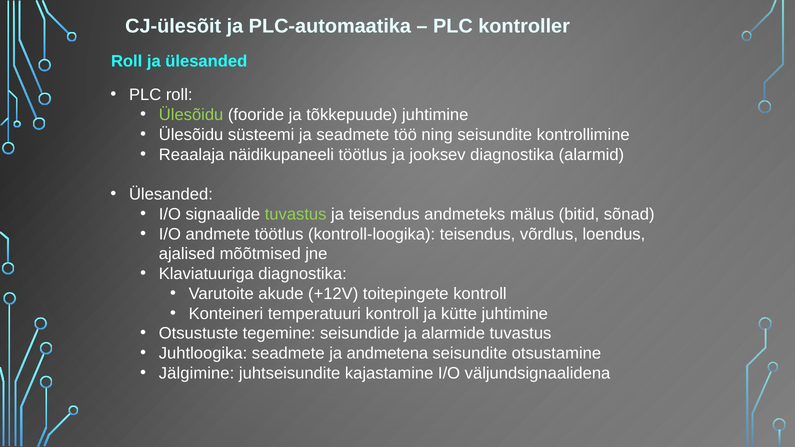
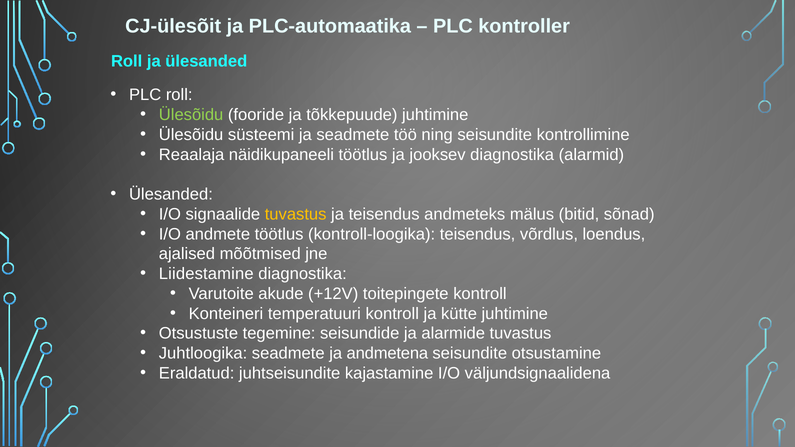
tuvastus colour: light green -> yellow (296, 214)
Klaviatuuriga: Klaviatuuriga -> Liidestamine (206, 274)
Jälgimine: Jälgimine -> Eraldatud (197, 373)
